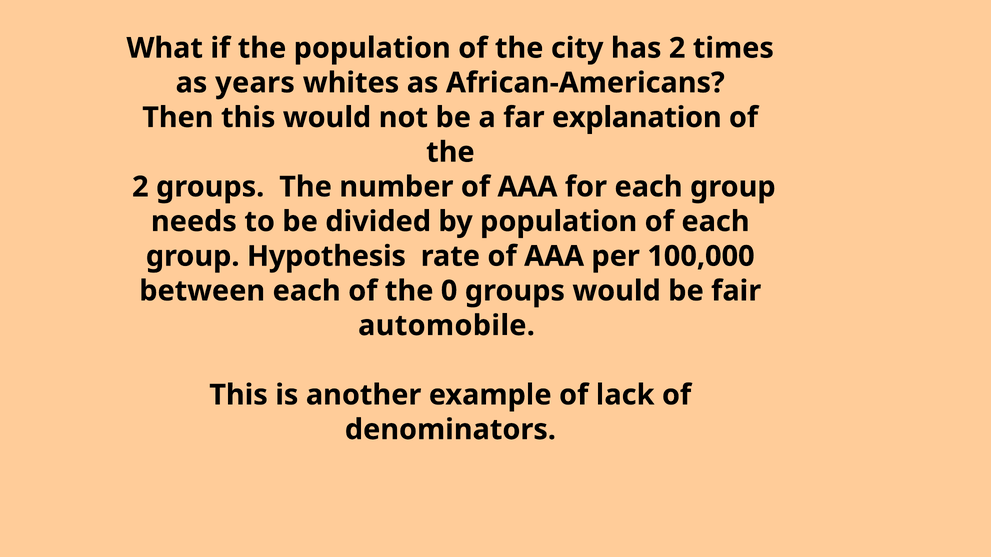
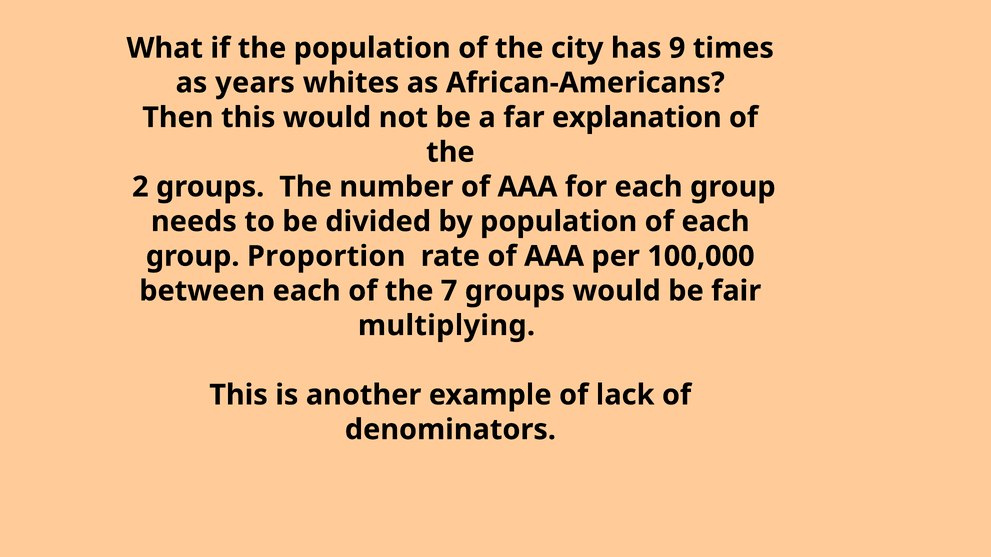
has 2: 2 -> 9 (677, 48)
Hypothesis: Hypothesis -> Proportion (326, 256)
0: 0 -> 7 (449, 291)
automobile: automobile -> multiplying (446, 326)
